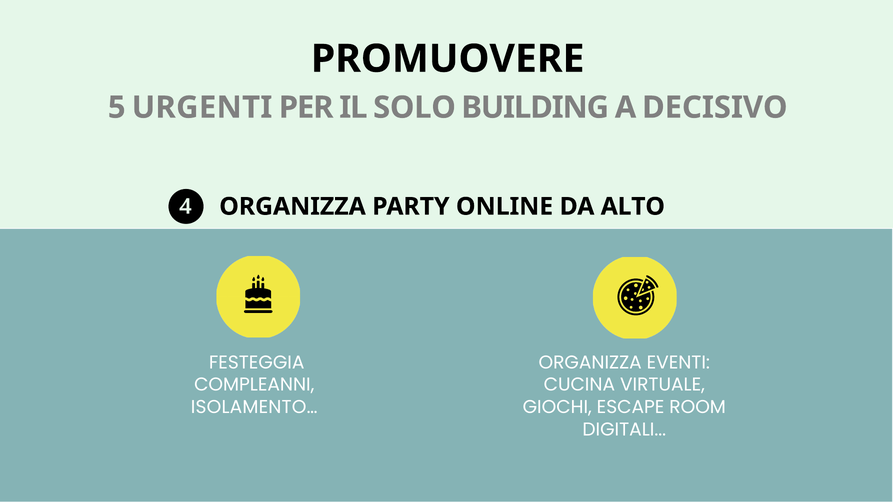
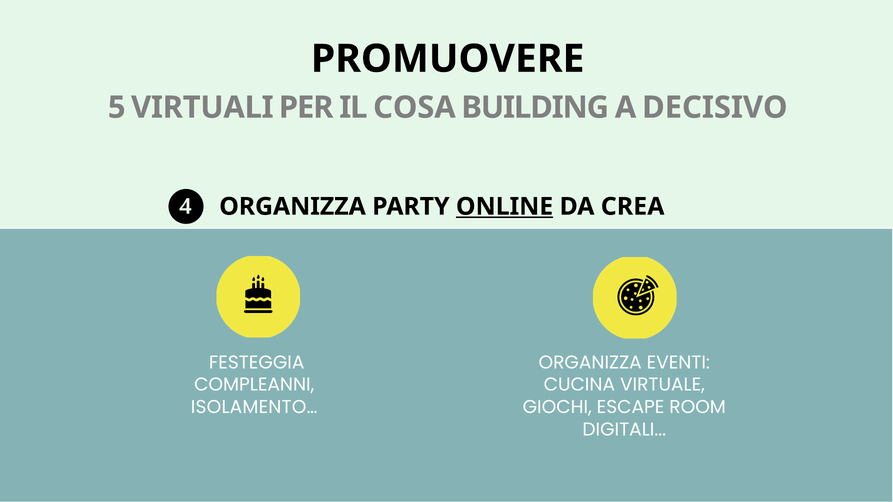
URGENTI: URGENTI -> VIRTUALI (202, 108)
SOLO: SOLO -> COSA (414, 108)
ONLINE underline: none -> present (505, 207)
ALTO: ALTO -> CREA (633, 207)
